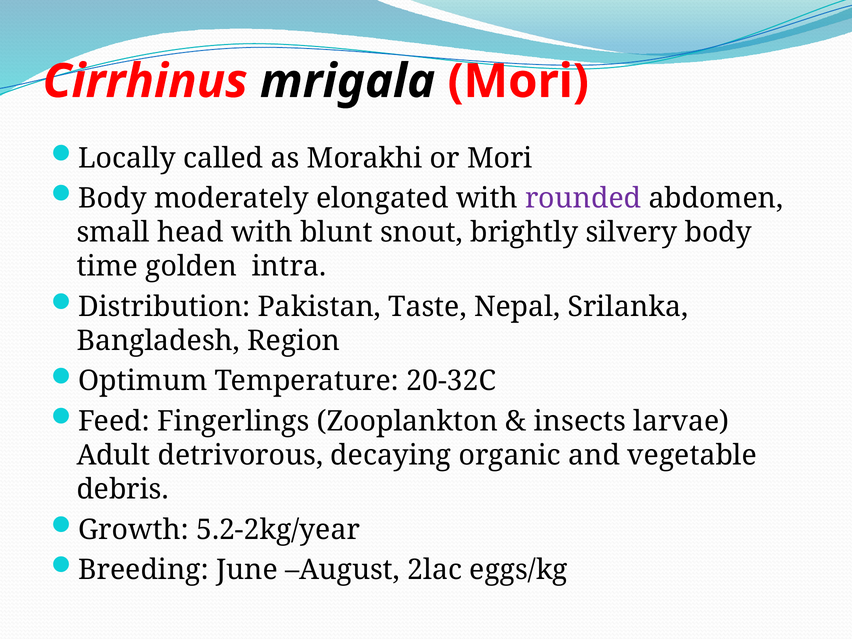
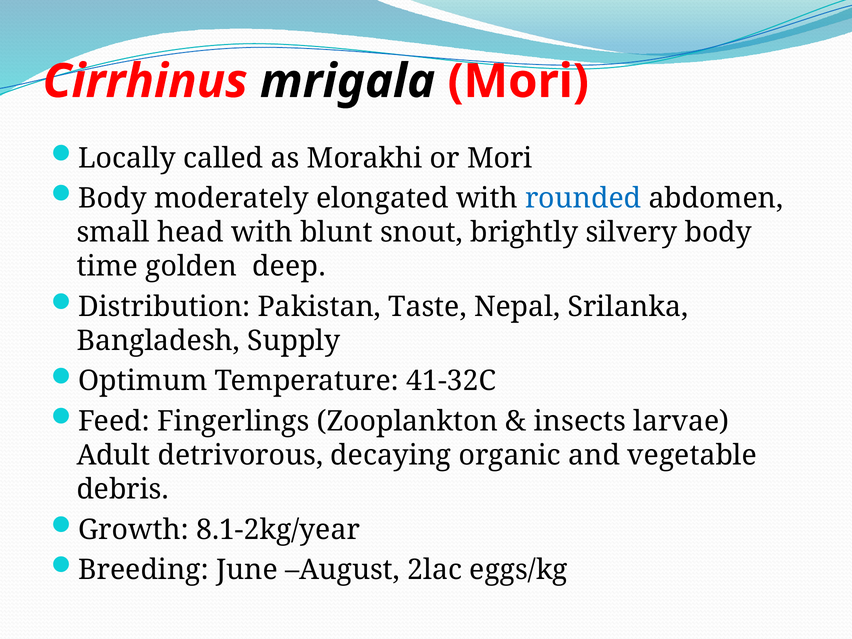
rounded colour: purple -> blue (583, 198)
intra: intra -> deep (289, 267)
Region: Region -> Supply (294, 341)
20-32C: 20-32C -> 41-32C (451, 381)
5.2-2kg/year: 5.2-2kg/year -> 8.1-2kg/year (278, 530)
